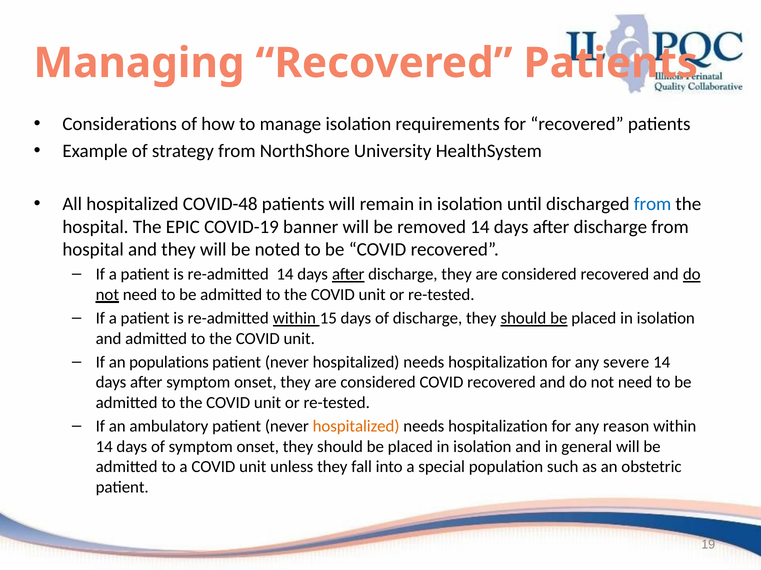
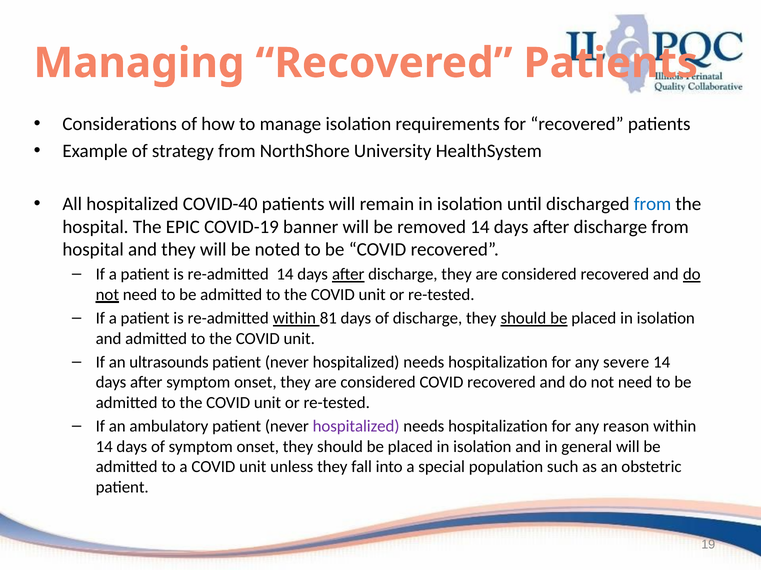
COVID-48: COVID-48 -> COVID-40 (220, 204)
15: 15 -> 81 (328, 319)
populations: populations -> ultrasounds (169, 363)
hospitalized colour: orange -> purple (356, 427)
